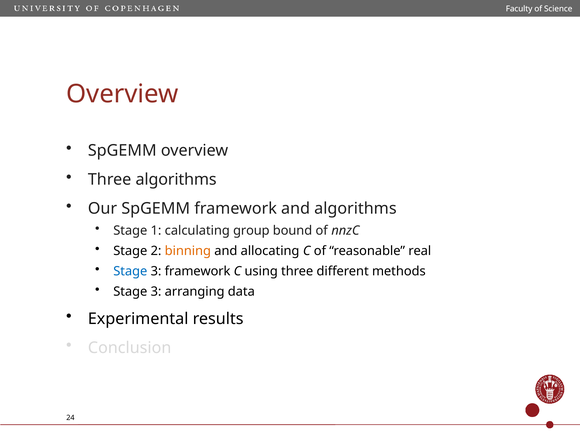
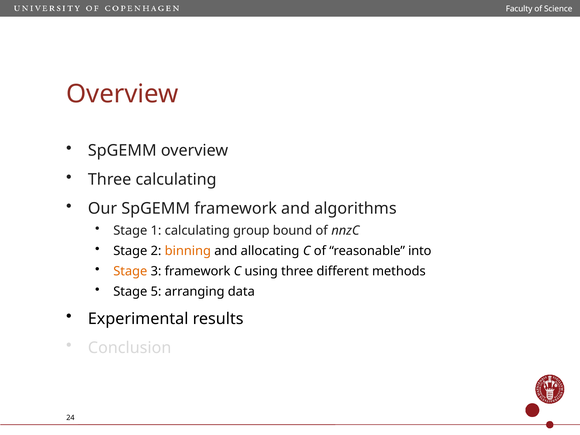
Three algorithms: algorithms -> calculating (176, 180)
real: real -> into (420, 251)
Stage colour: blue -> orange (130, 271)
3: 3 -> 5 (156, 292)
